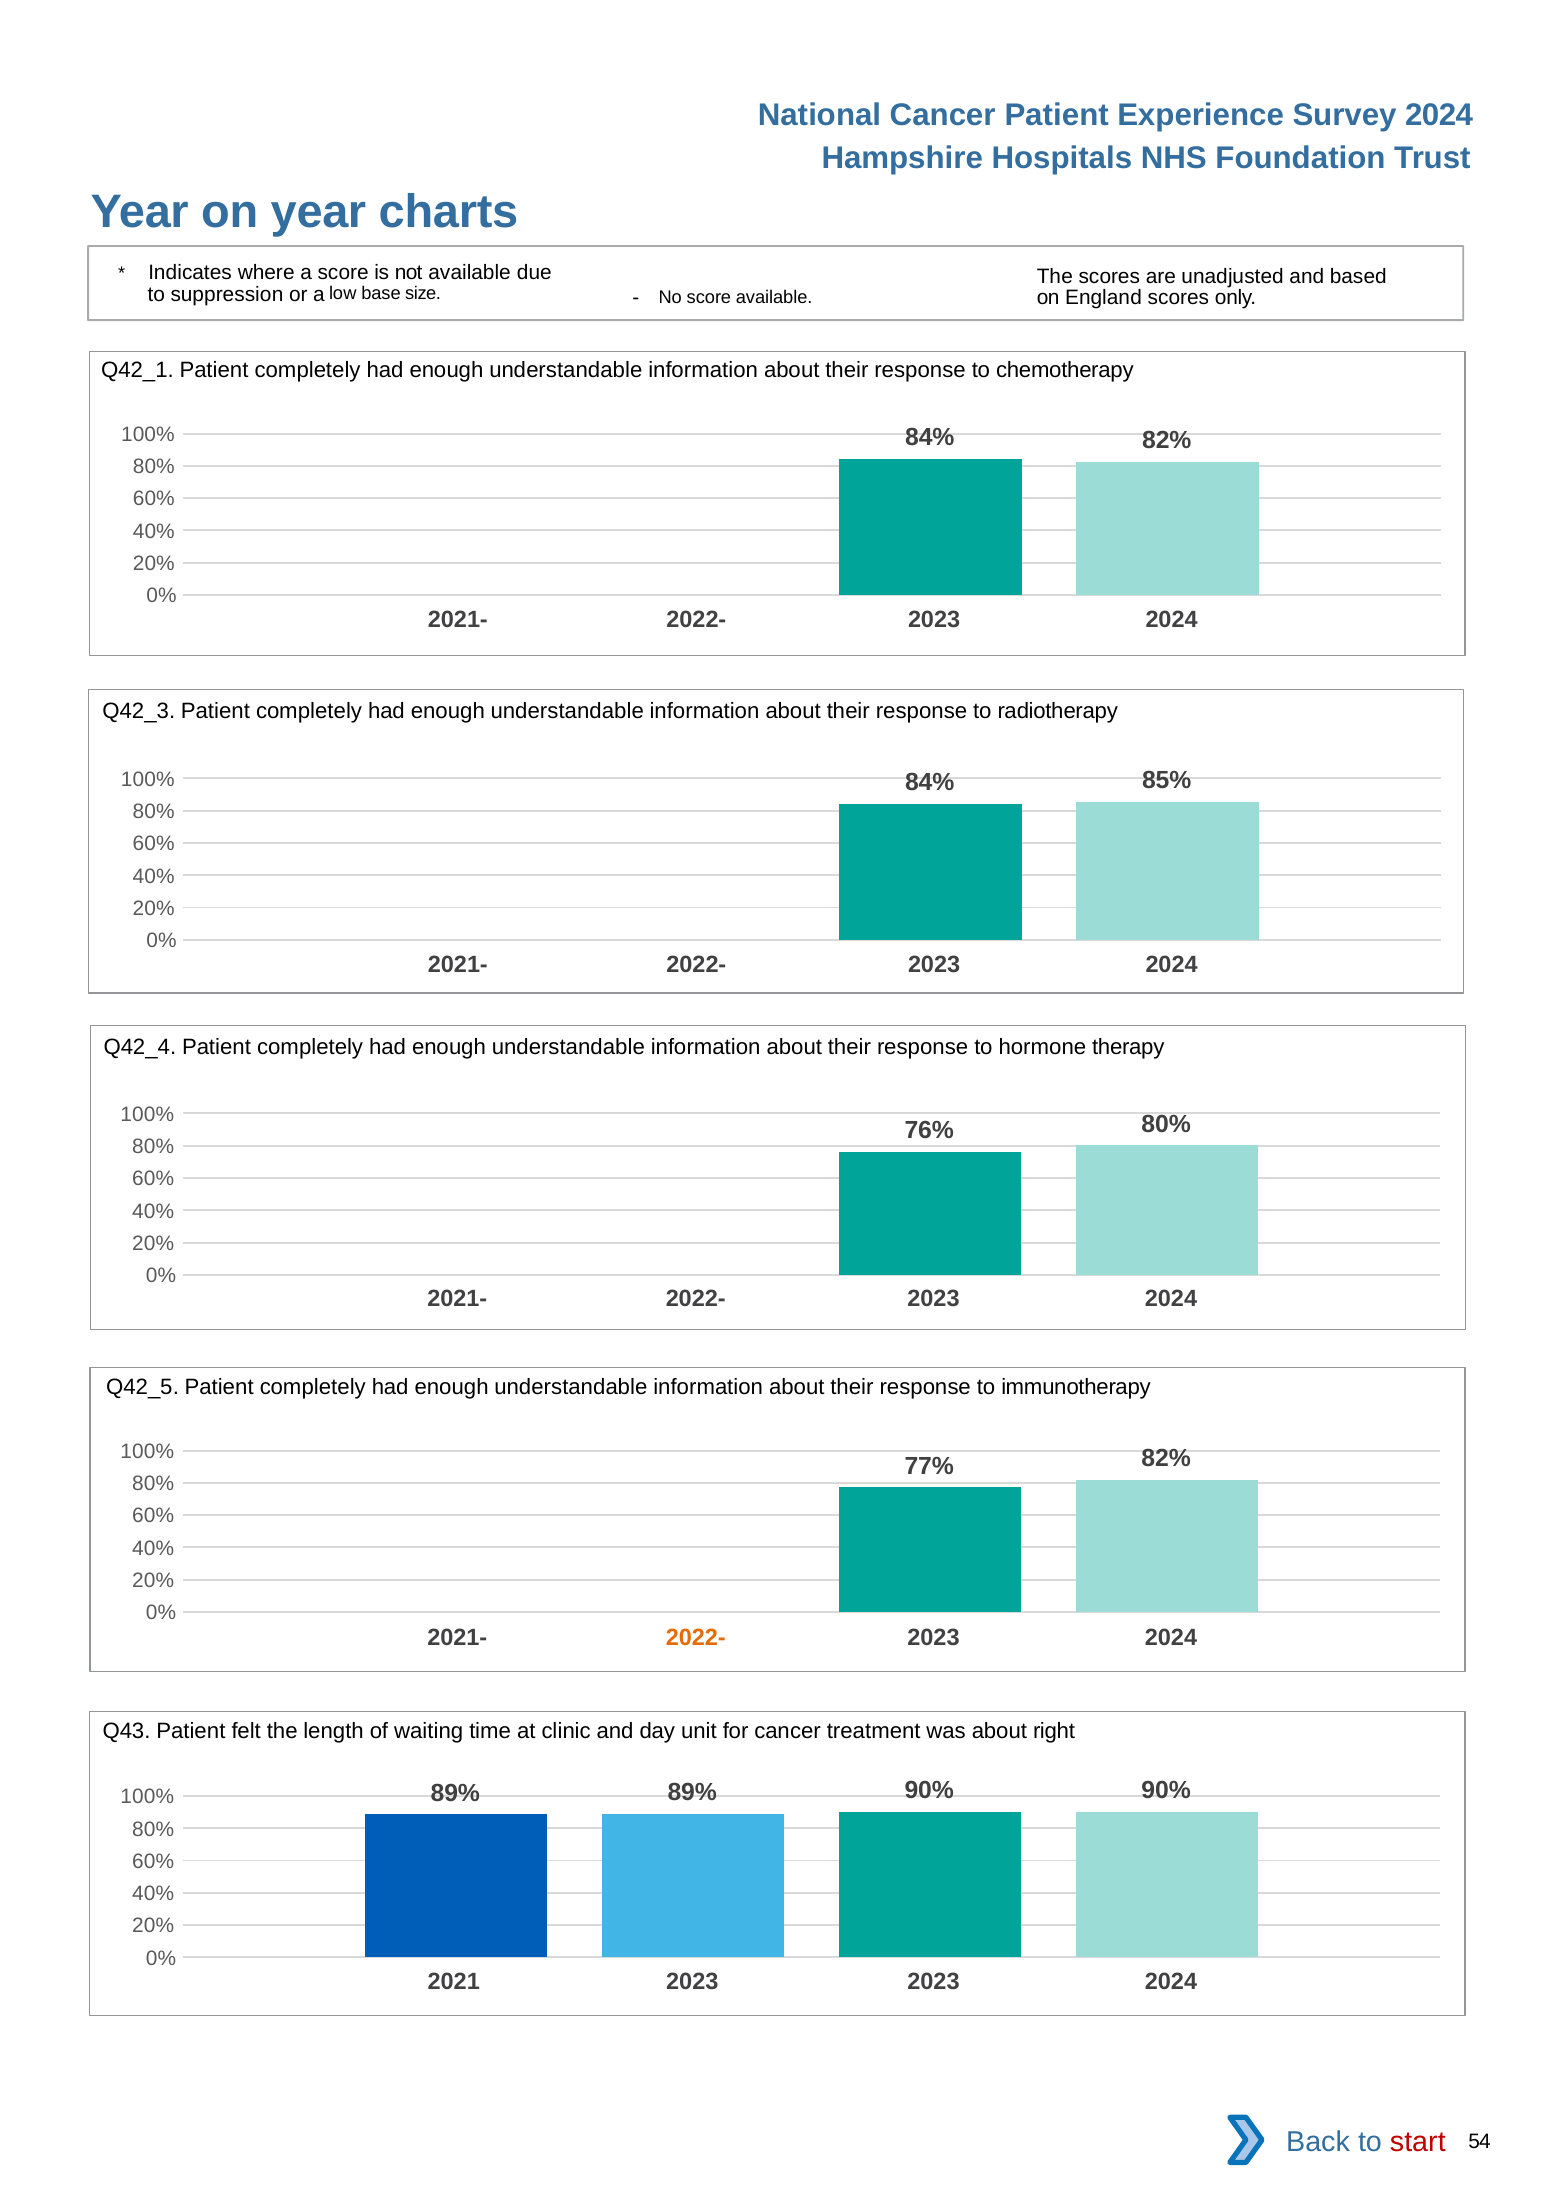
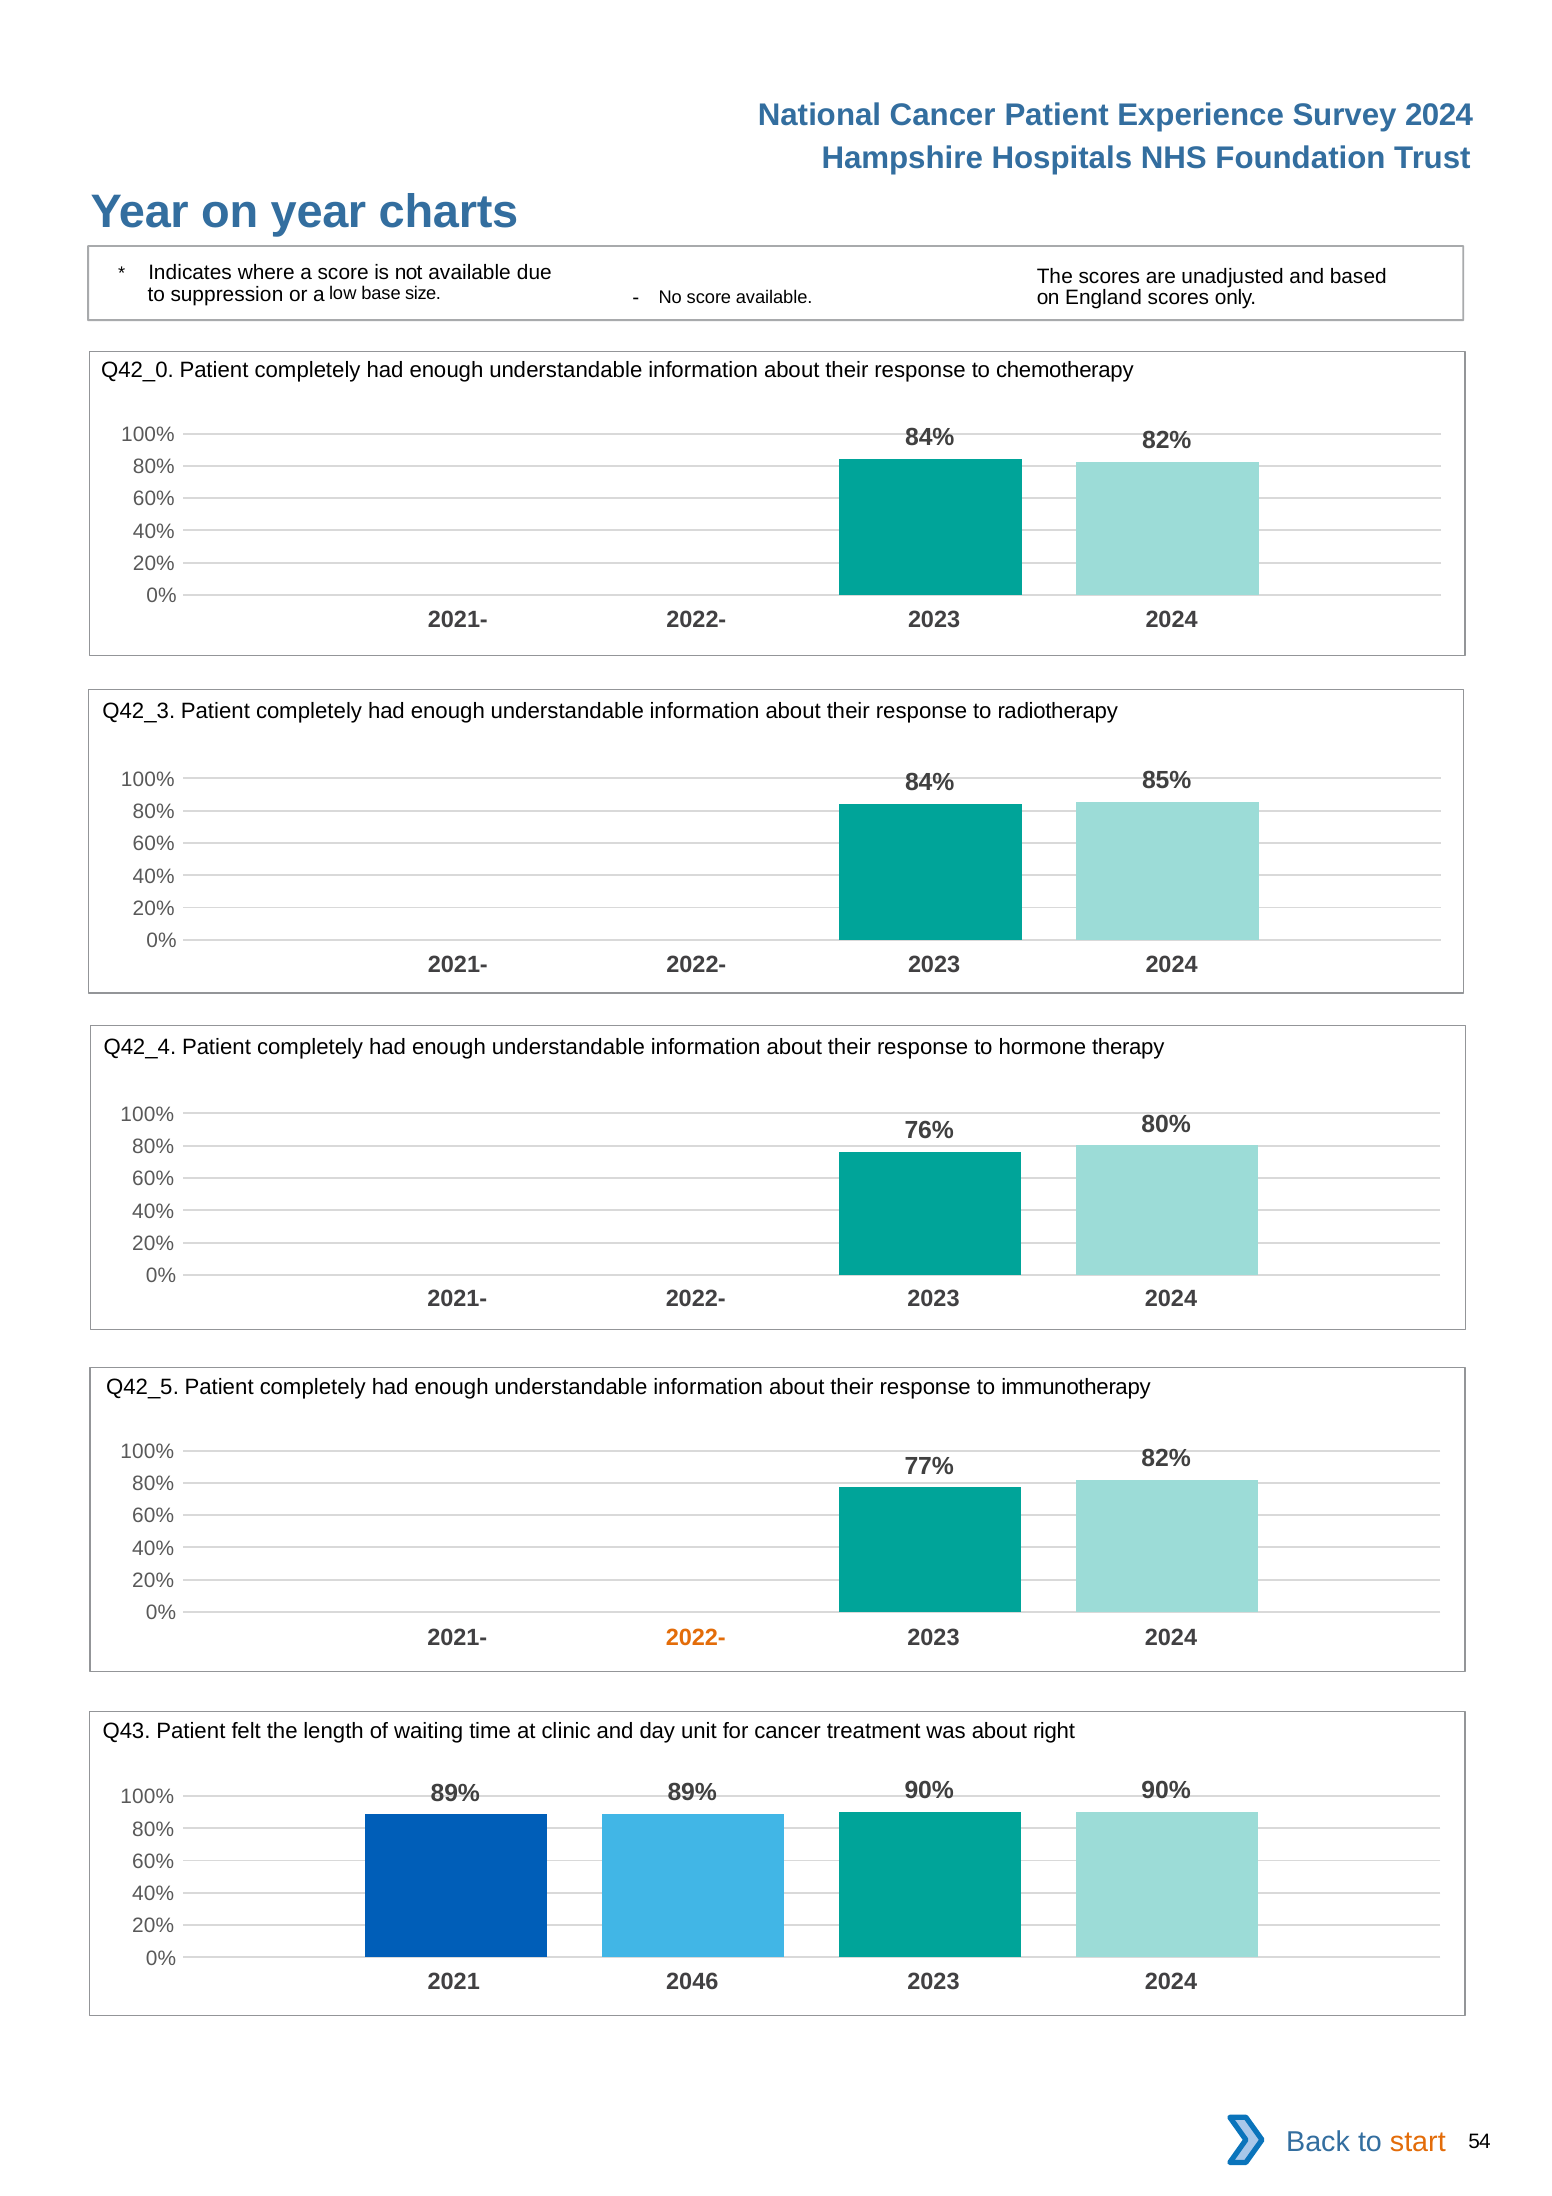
Q42_1: Q42_1 -> Q42_0 (137, 370)
2021 2023: 2023 -> 2046 (692, 1982)
start colour: red -> orange (1418, 2142)
